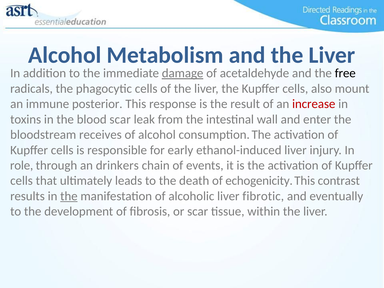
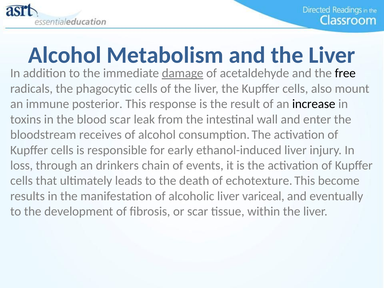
increase colour: red -> black (314, 104)
role: role -> loss (22, 165)
echogenicity: echogenicity -> echotexture (259, 181)
contrast: contrast -> become (339, 181)
the underline: present -> none (69, 196)
fibrotic: fibrotic -> variceal (263, 196)
